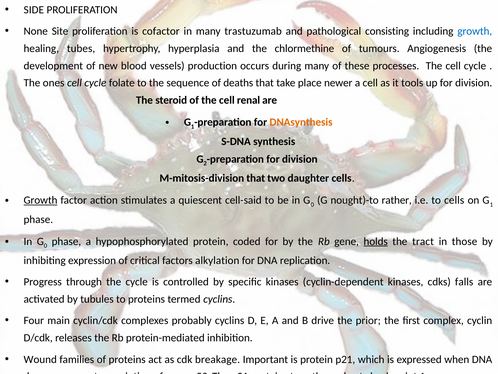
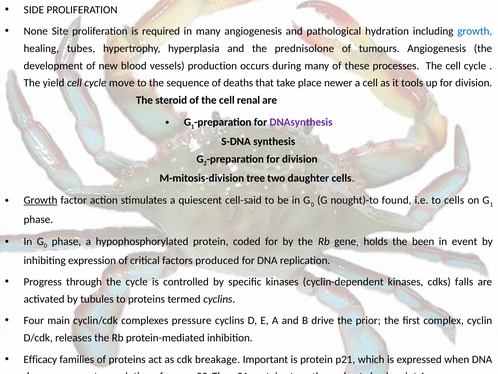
cofactor: cofactor -> required (161, 31)
many trastuzumab: trastuzumab -> angiogenesis (253, 31)
consisting: consisting -> hydration (387, 31)
chlormethine: chlormethine -> prednisolone (304, 48)
ones: ones -> yield (54, 83)
folate: folate -> move (122, 83)
DNAsynthesis colour: orange -> purple (301, 122)
M-mitosis-division that: that -> tree (256, 178)
rather: rather -> found (397, 200)
holds underline: present -> none (376, 241)
tract: tract -> been (423, 241)
those: those -> event (465, 241)
alkylation: alkylation -> produced (217, 260)
probably: probably -> pressure (192, 320)
Wound: Wound -> Efficacy (40, 359)
